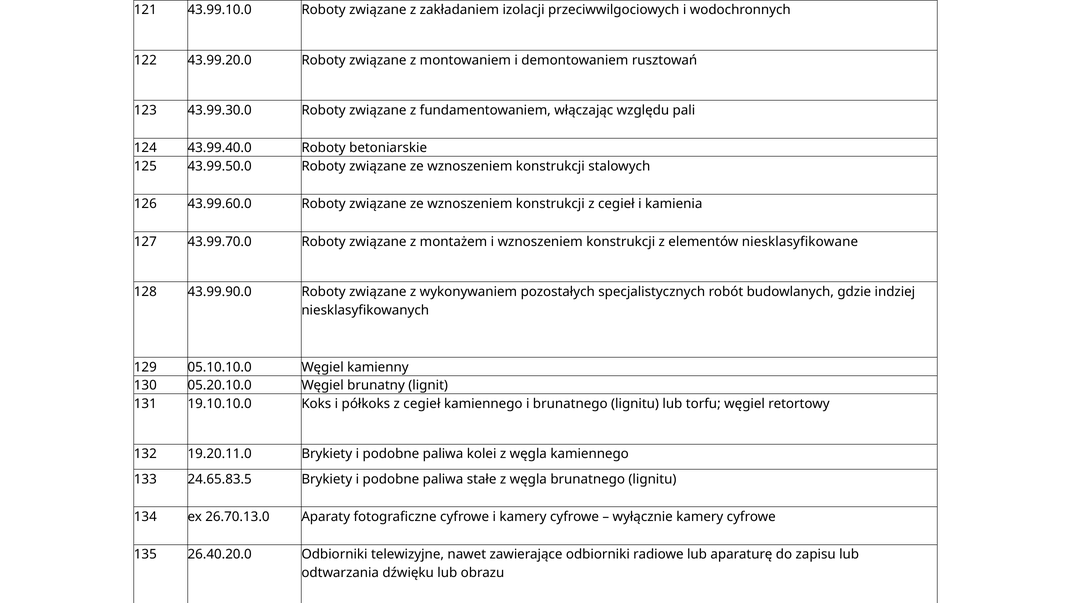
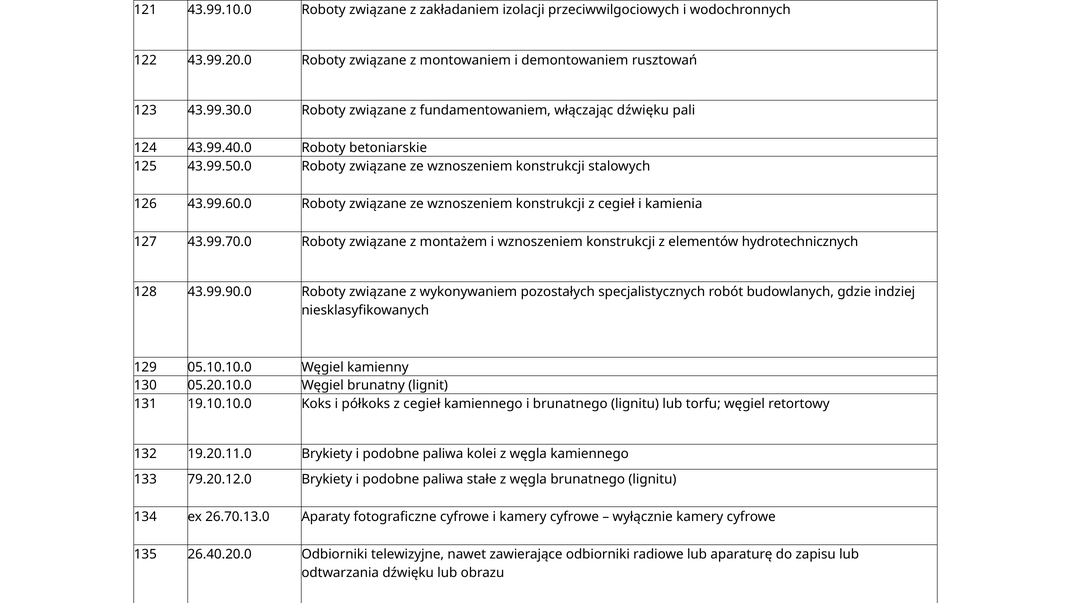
włączając względu: względu -> dźwięku (643, 110)
niesklasyfikowane: niesklasyfikowane -> hydrotechnicznych (800, 241)
24.65.83.5: 24.65.83.5 -> 79.20.12.0 (220, 479)
